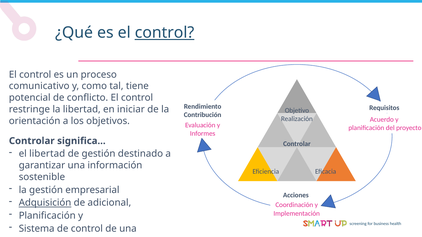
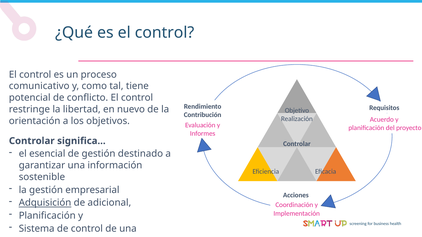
control underline: present -> none (165, 33)
iniciar: iniciar -> nuevo (131, 109)
el libertad: libertad -> esencial (47, 154)
